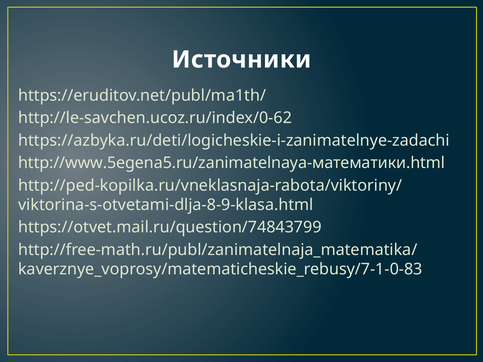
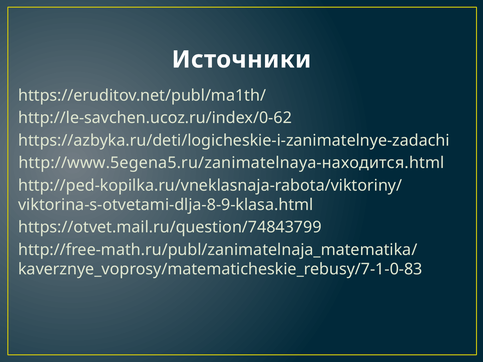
http://www.5egena5.ru/zanimatelnaya-математики.html: http://www.5egena5.ru/zanimatelnaya-математики.html -> http://www.5egena5.ru/zanimatelnaya-находится.html (231, 163)
